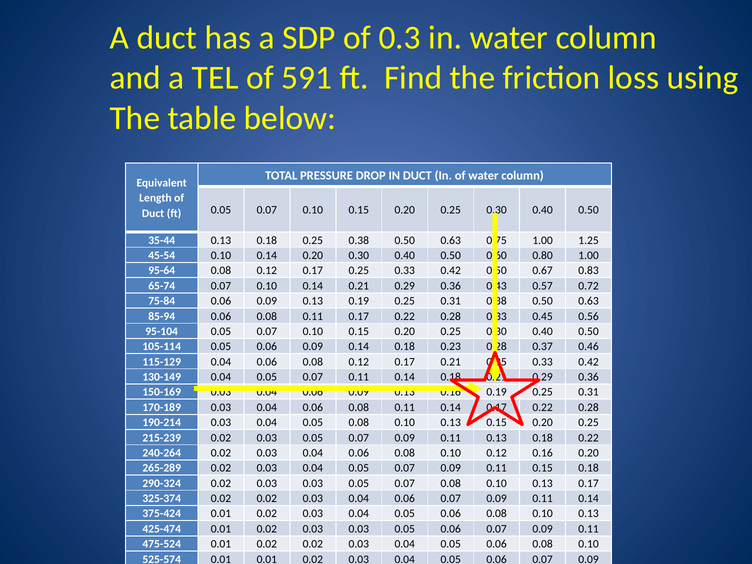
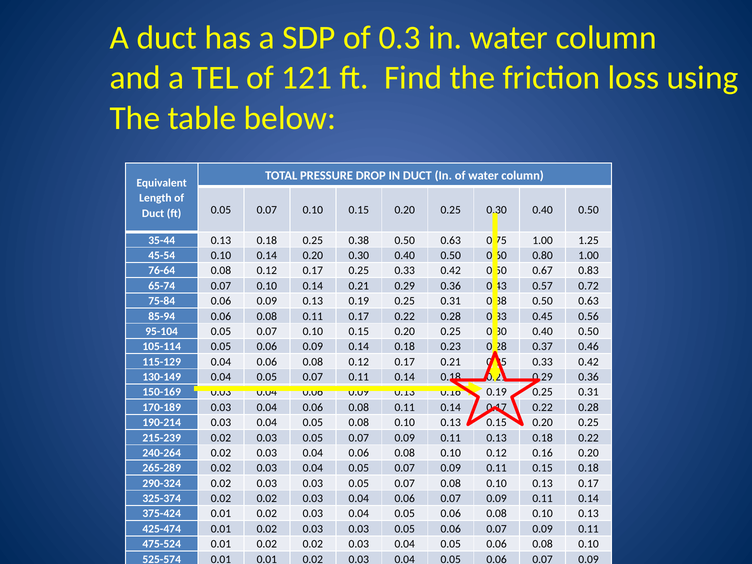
591: 591 -> 121 (307, 78)
95-64: 95-64 -> 76-64 (162, 271)
